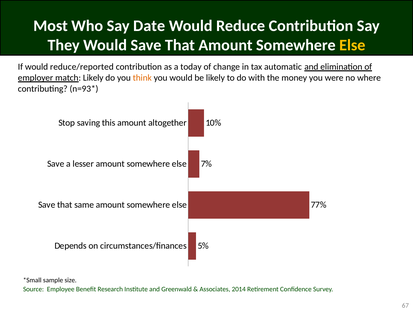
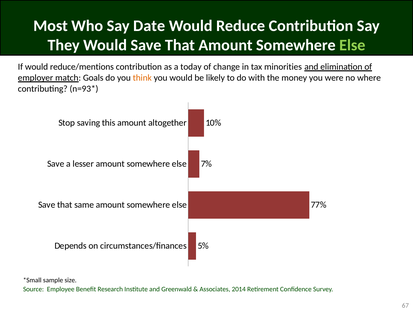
Else colour: yellow -> light green (352, 45)
reduce/reported: reduce/reported -> reduce/mentions (82, 67)
automatic: automatic -> minorities (283, 67)
match Likely: Likely -> Goals (93, 78)
